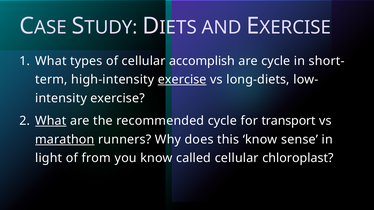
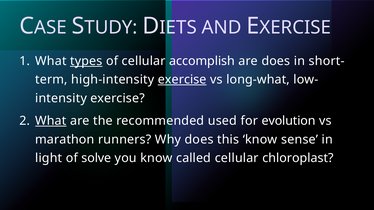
types underline: none -> present (86, 61)
are cycle: cycle -> does (276, 61)
long-diets: long-diets -> long-what (258, 80)
recommended cycle: cycle -> used (222, 121)
transport: transport -> evolution (289, 121)
marathon underline: present -> none (65, 140)
from: from -> solve (96, 158)
